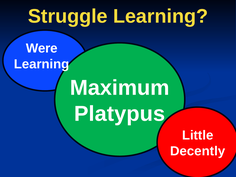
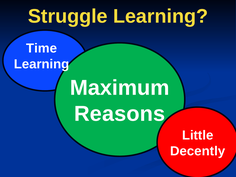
Were: Were -> Time (42, 48)
Platypus: Platypus -> Reasons (120, 114)
